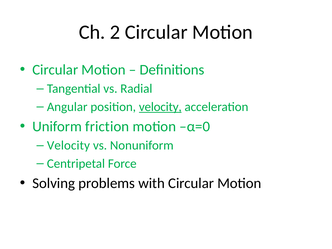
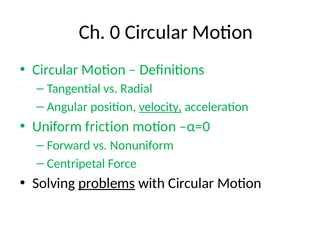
2: 2 -> 0 (115, 32)
Velocity: Velocity -> Forward (69, 145)
problems underline: none -> present (107, 183)
